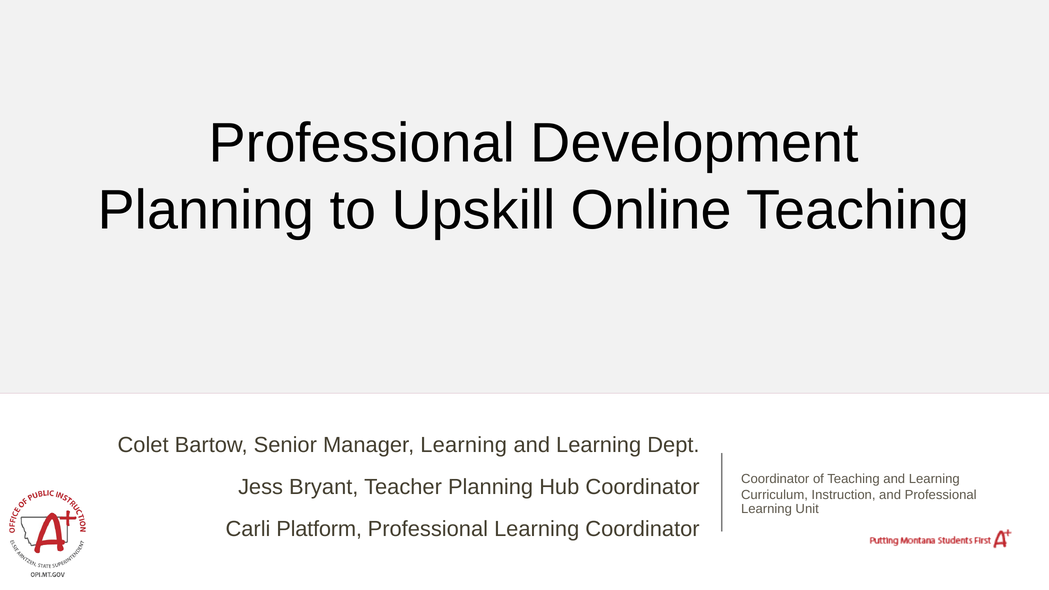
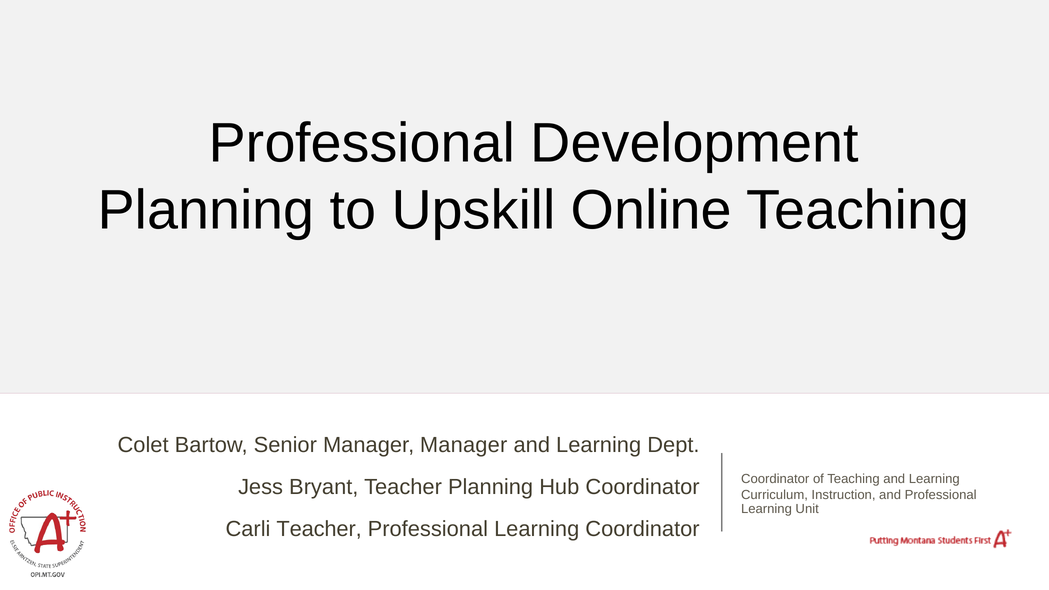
Manager Learning: Learning -> Manager (464, 445)
Carli Platform: Platform -> Teacher (319, 529)
